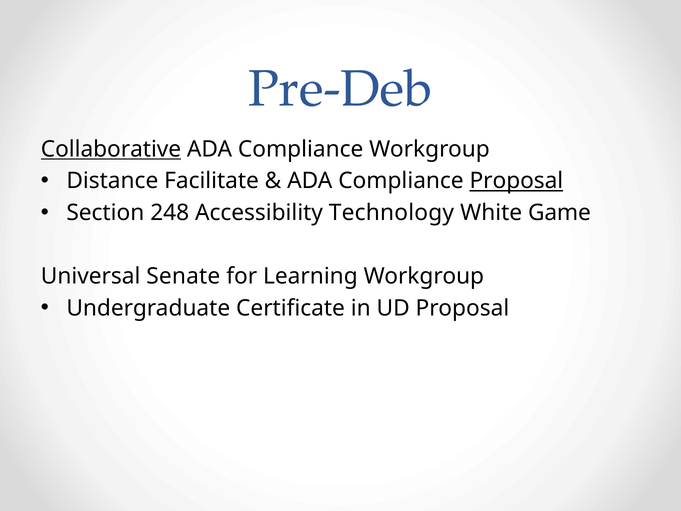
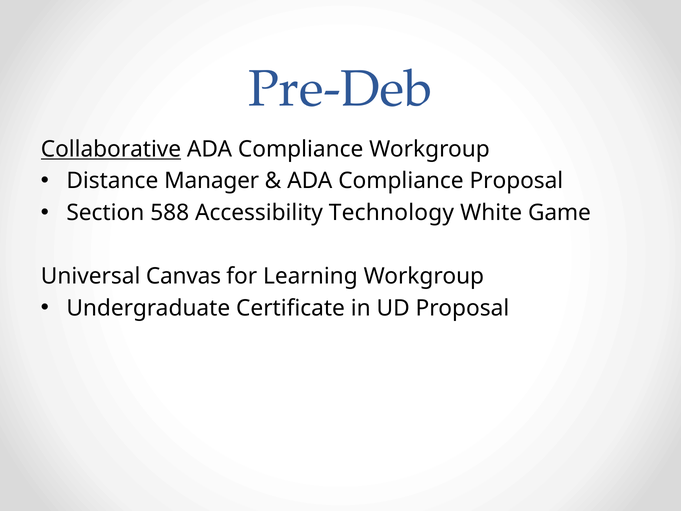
Facilitate: Facilitate -> Manager (212, 181)
Proposal underline: present -> none (516, 181)
248: 248 -> 588 (170, 213)
Senate: Senate -> Canvas (184, 276)
